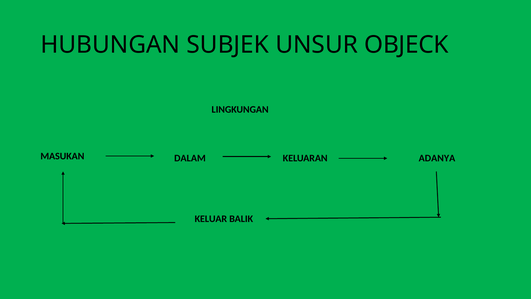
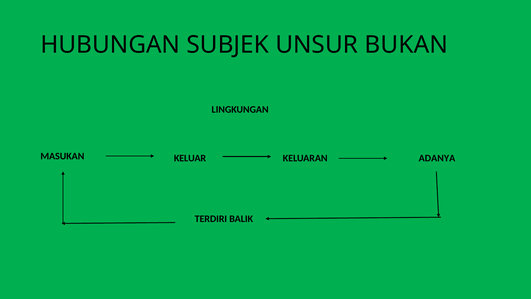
OBJECK: OBJECK -> BUKAN (406, 45)
DALAM: DALAM -> KELUAR (190, 158)
KELUAR: KELUAR -> TERDIRI (211, 219)
